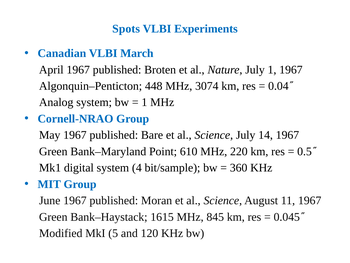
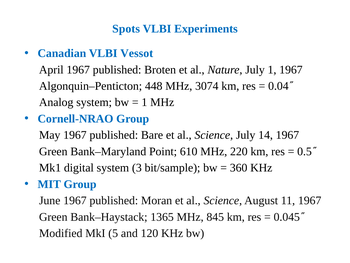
March: March -> Vessot (137, 53)
4: 4 -> 3 (137, 167)
1615: 1615 -> 1365 (162, 216)
